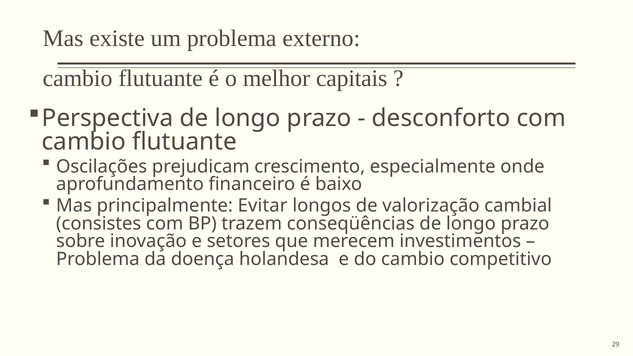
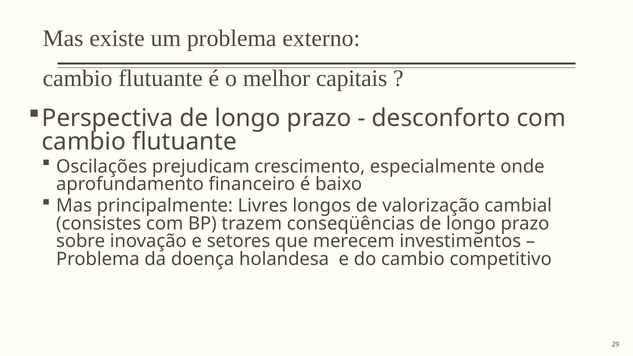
Evitar: Evitar -> Livres (263, 206)
